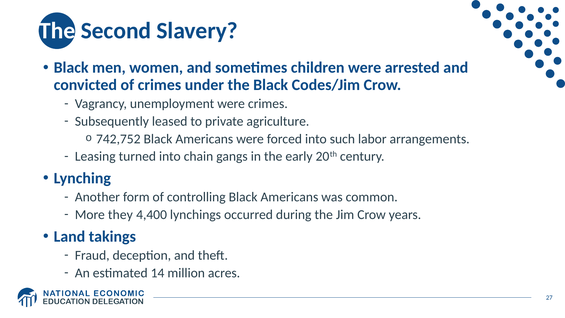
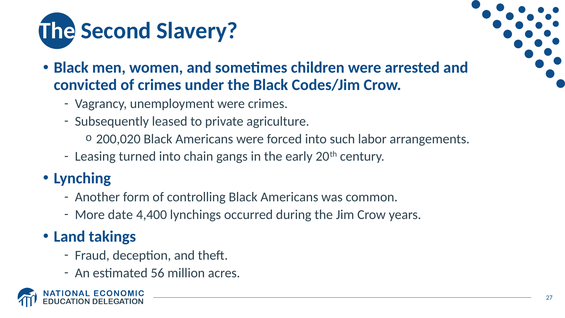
742,752: 742,752 -> 200,020 (118, 139)
they: they -> date (120, 215)
14: 14 -> 56 (158, 273)
